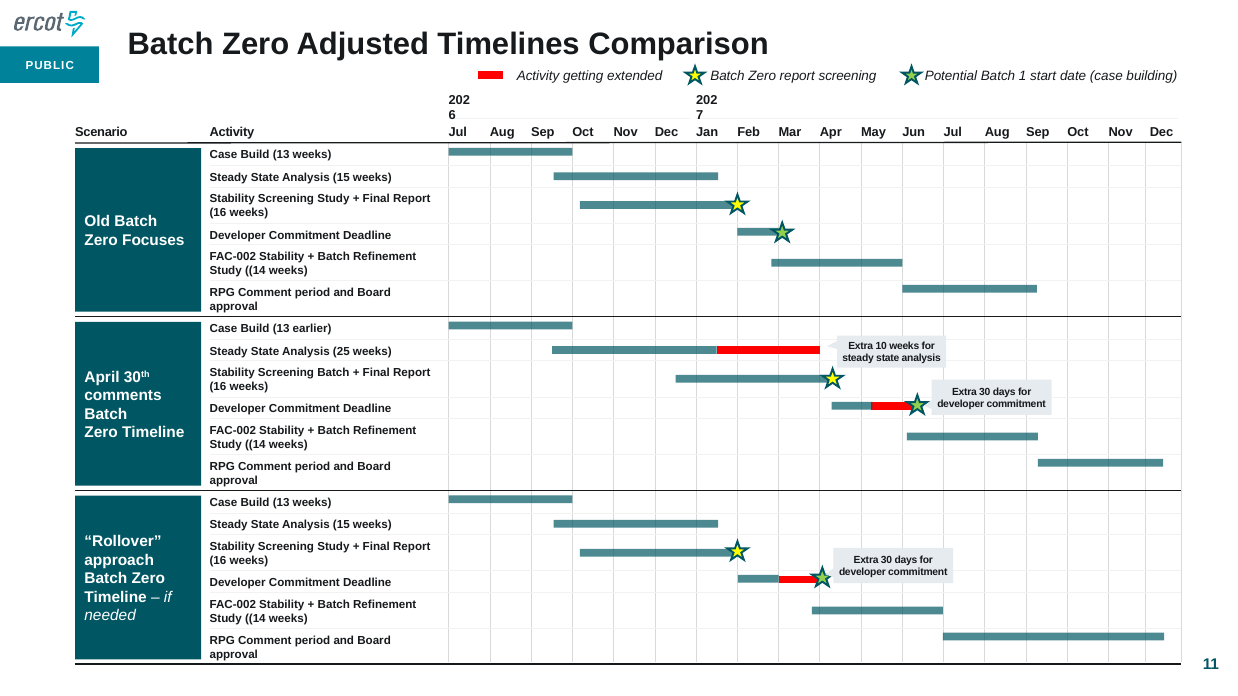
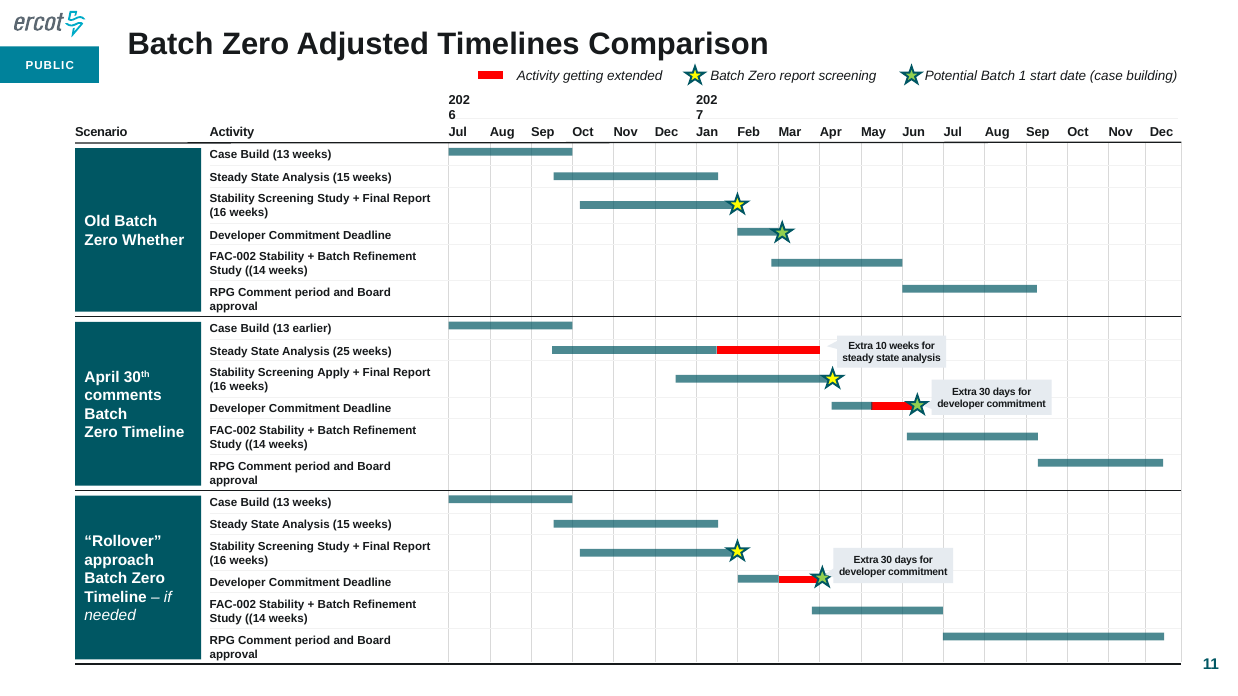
Focuses: Focuses -> Whether (153, 240)
Screening Batch: Batch -> Apply (333, 373)
